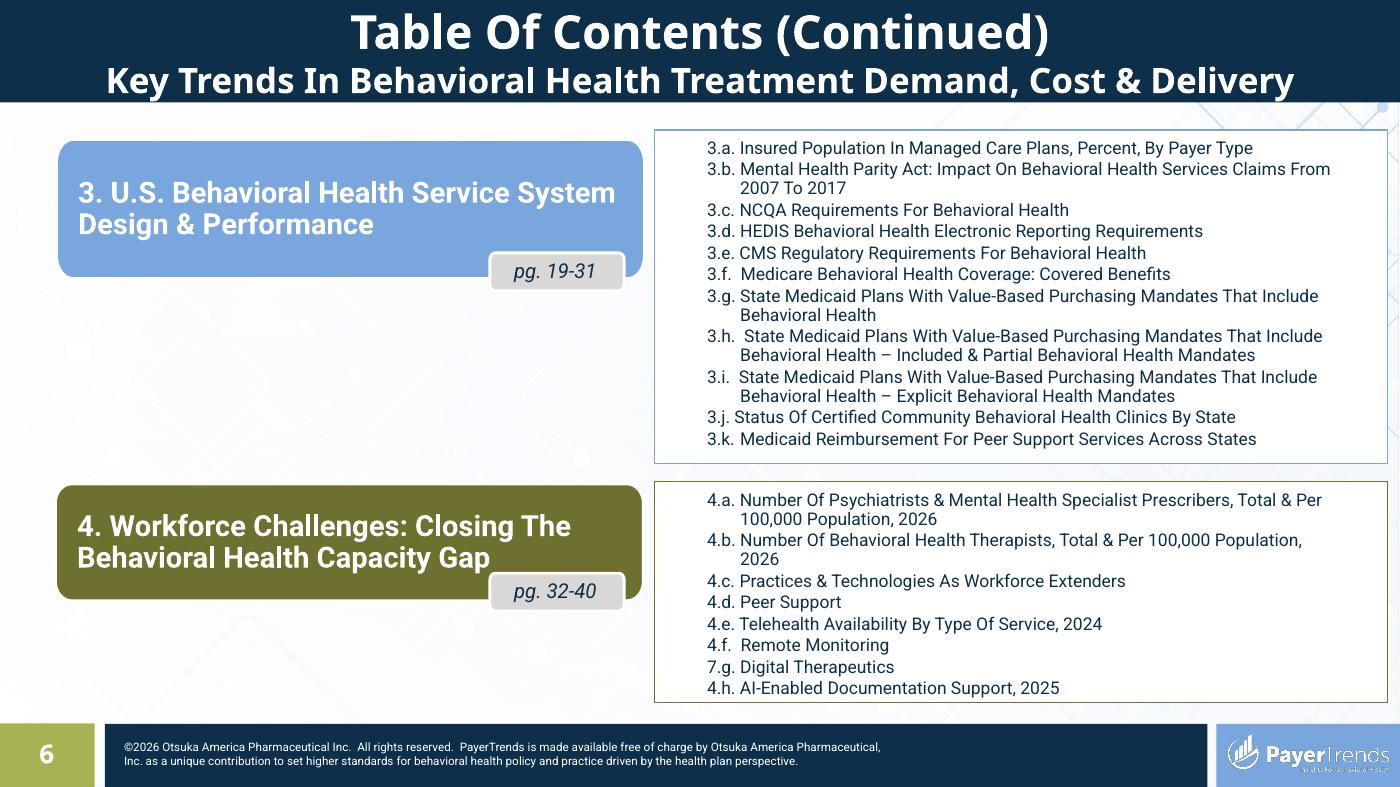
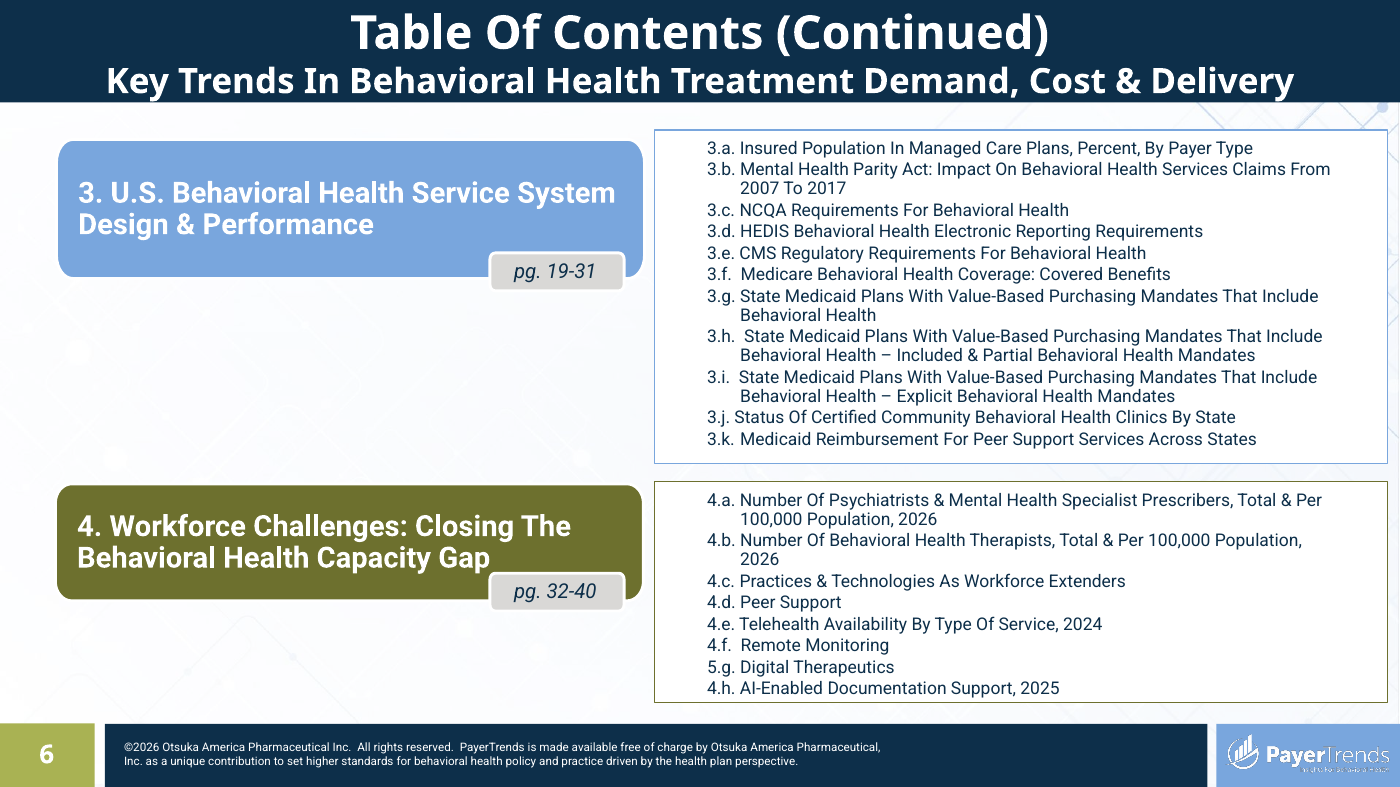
7.g: 7.g -> 5.g (721, 668)
